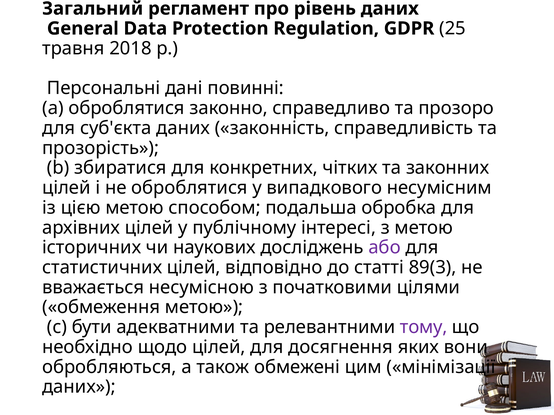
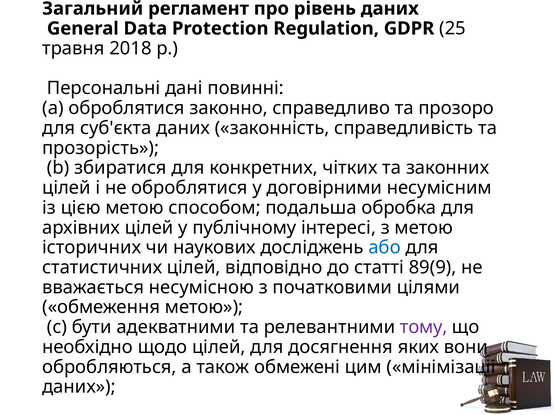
випадкового: випадкового -> договірними (324, 188)
або colour: purple -> blue (385, 248)
89(3: 89(3 -> 89(9 (433, 268)
